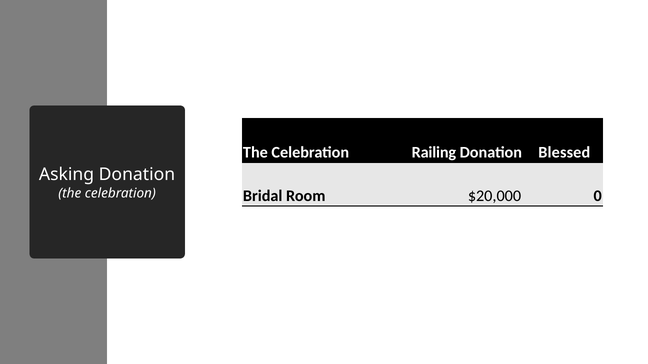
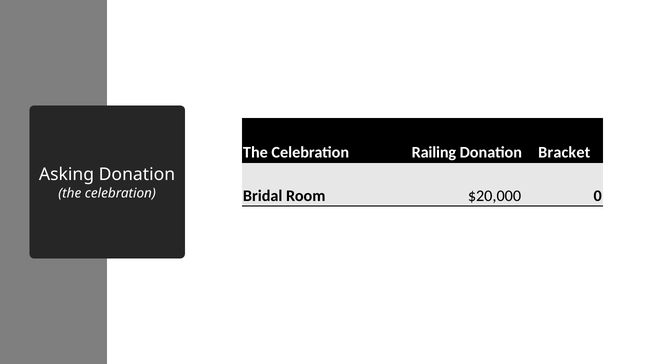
Blessed: Blessed -> Bracket (564, 153)
